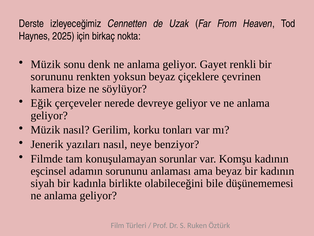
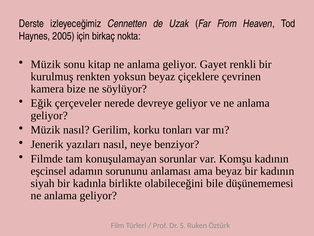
2025: 2025 -> 2005 (63, 36)
denk: denk -> kitap (99, 64)
sorununu: sorununu -> kurulmuş (52, 76)
